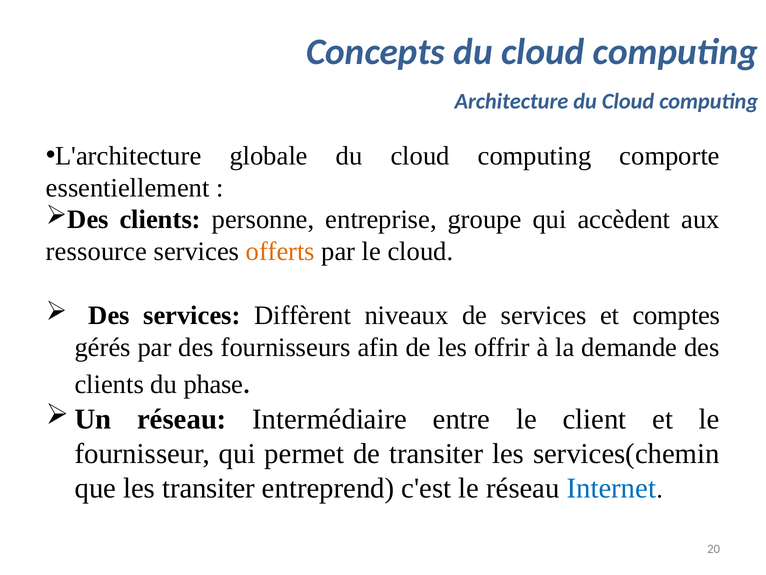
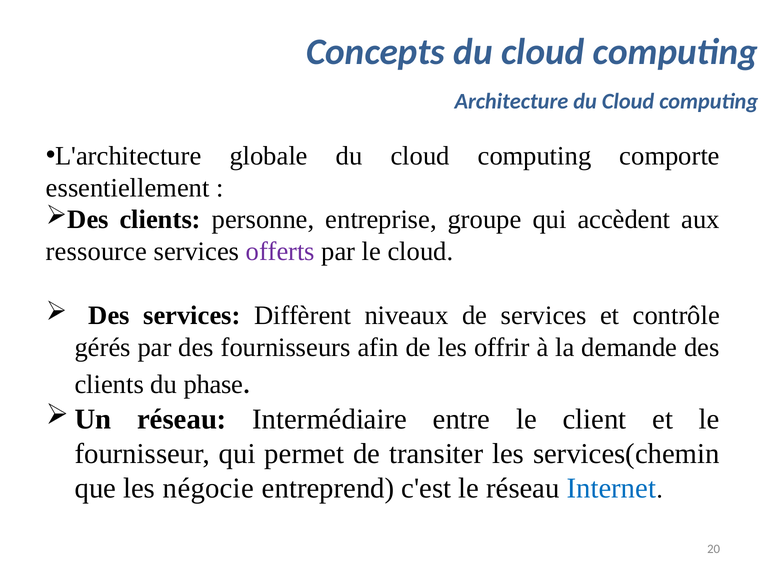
offerts colour: orange -> purple (280, 251)
comptes: comptes -> contrôle (676, 315)
les transiter: transiter -> négocie (208, 488)
